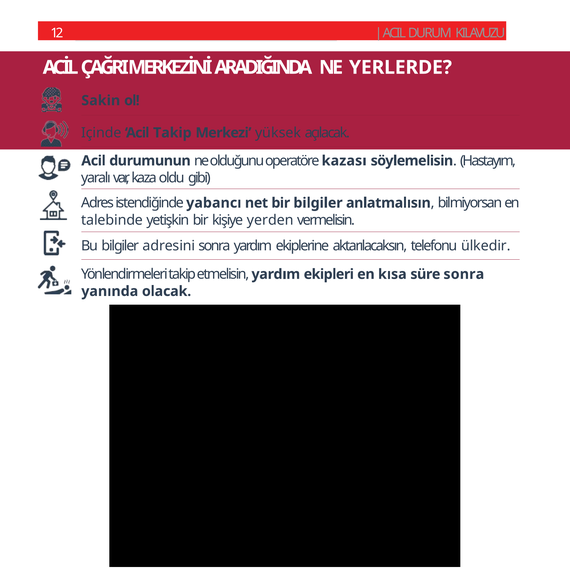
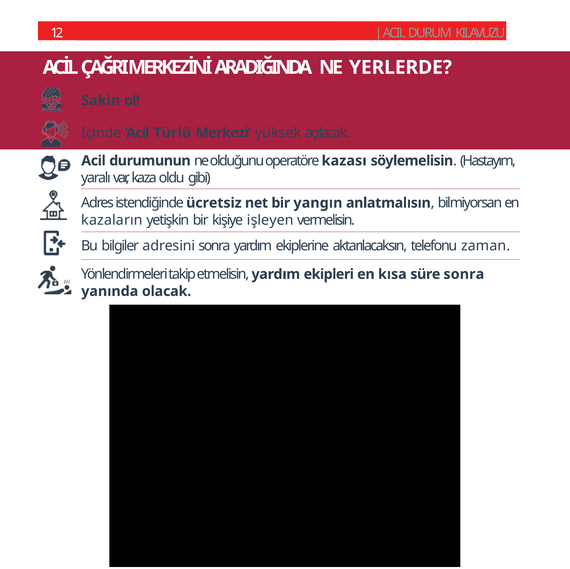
Acil Takip: Takip -> Türlü (172, 133)
yabancı: yabancı -> ücretsiz (214, 203)
bir bilgiler: bilgiler -> yangın (318, 203)
talebinde: talebinde -> kazaların (112, 220)
yerden: yerden -> işleyen (270, 220)
ülkedir: ülkedir -> zaman (486, 246)
